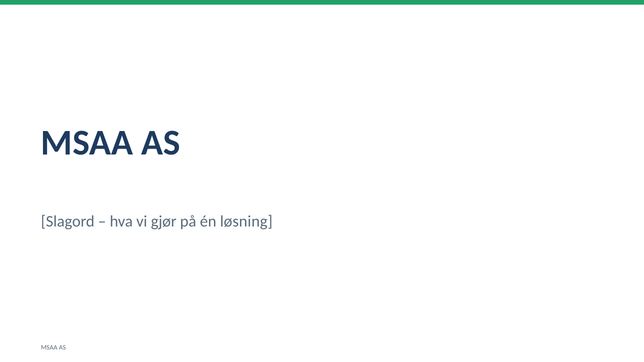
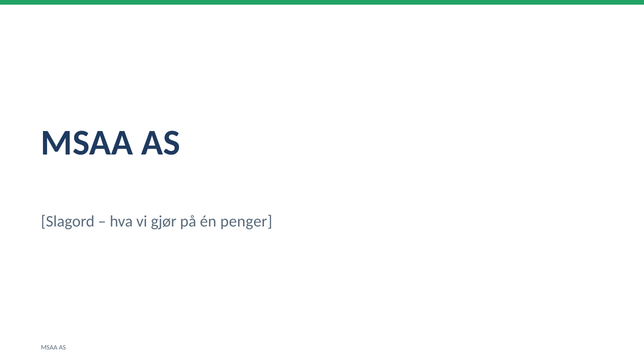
løsning: løsning -> penger (246, 222)
